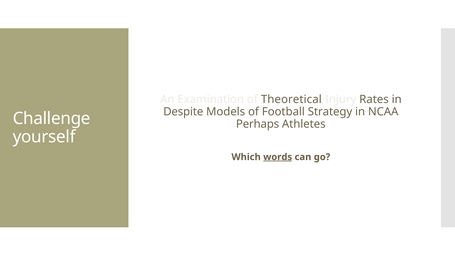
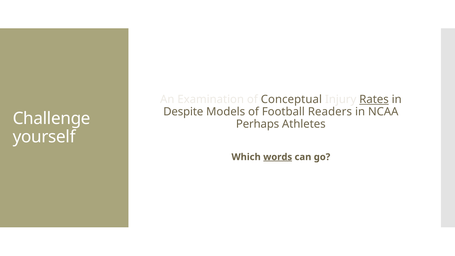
Theoretical: Theoretical -> Conceptual (291, 100)
Rates underline: none -> present (374, 100)
Strategy: Strategy -> Readers (330, 112)
